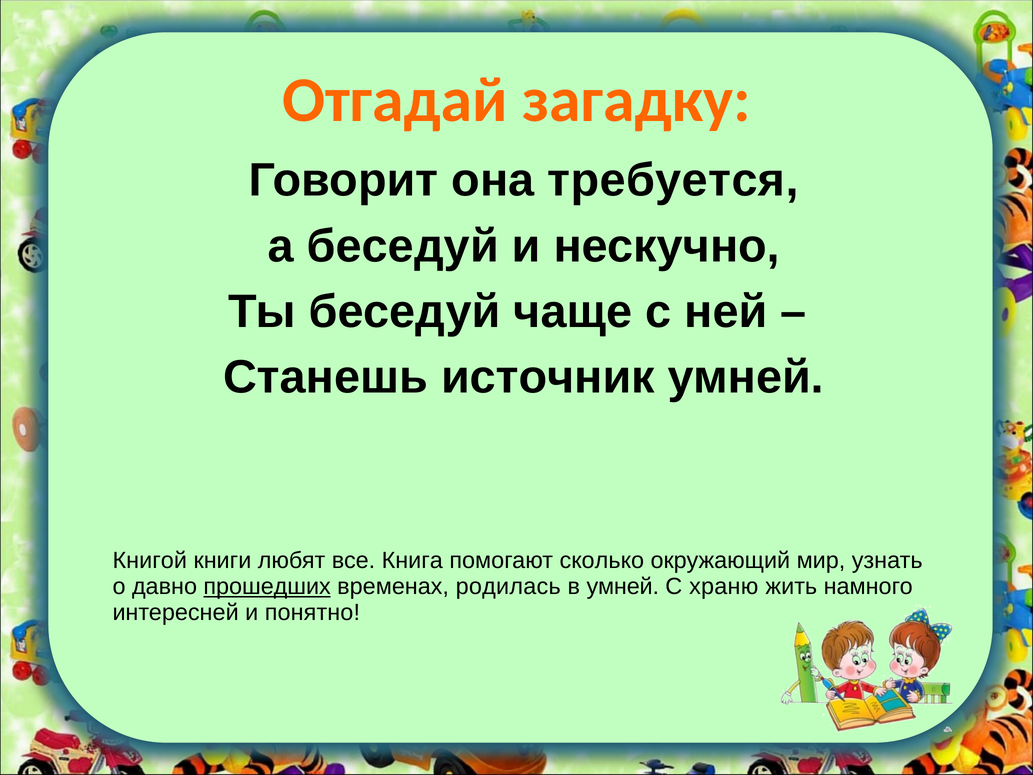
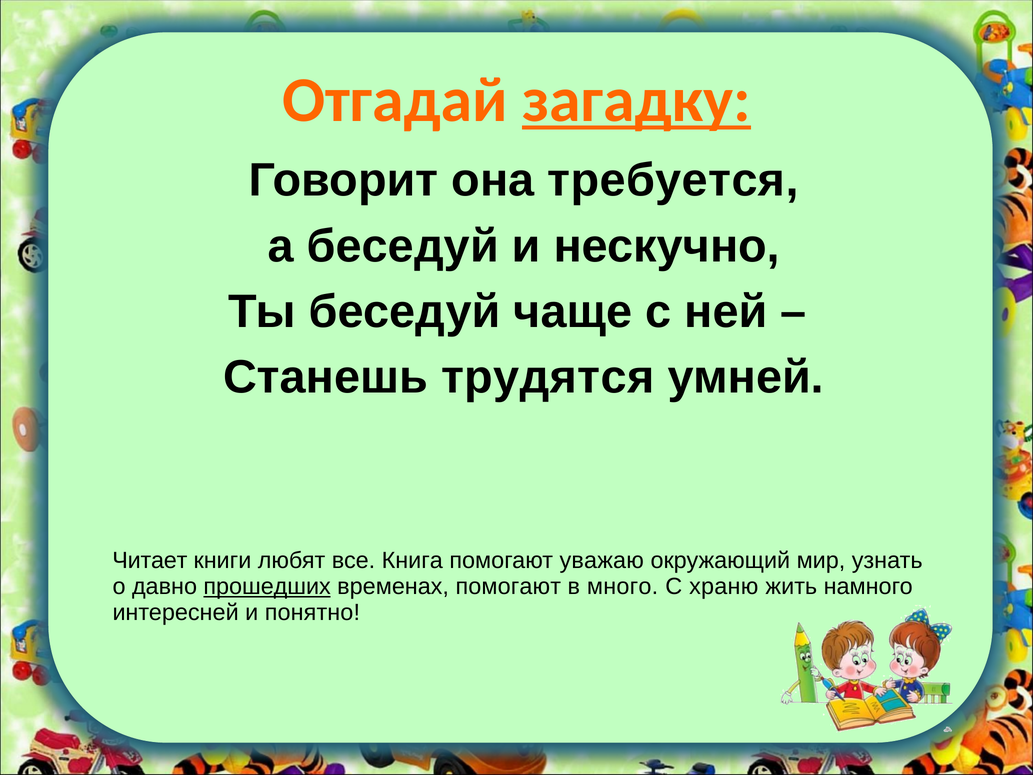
загадку underline: none -> present (636, 100)
источник: источник -> трудятся (548, 377)
Книгой: Книгой -> Читает (150, 560)
сколько: сколько -> уважаю (602, 560)
временах родилась: родилась -> помогают (508, 586)
в умней: умней -> много (623, 586)
